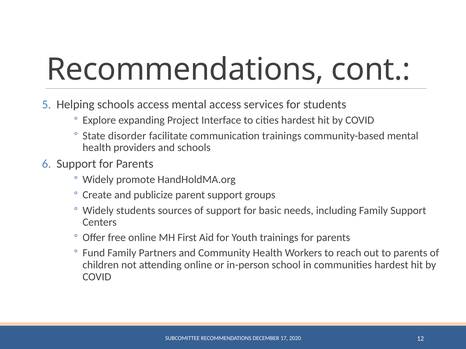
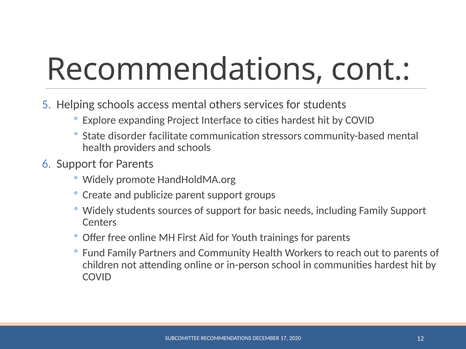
mental access: access -> others (225, 105)
communication trainings: trainings -> stressors (282, 136)
